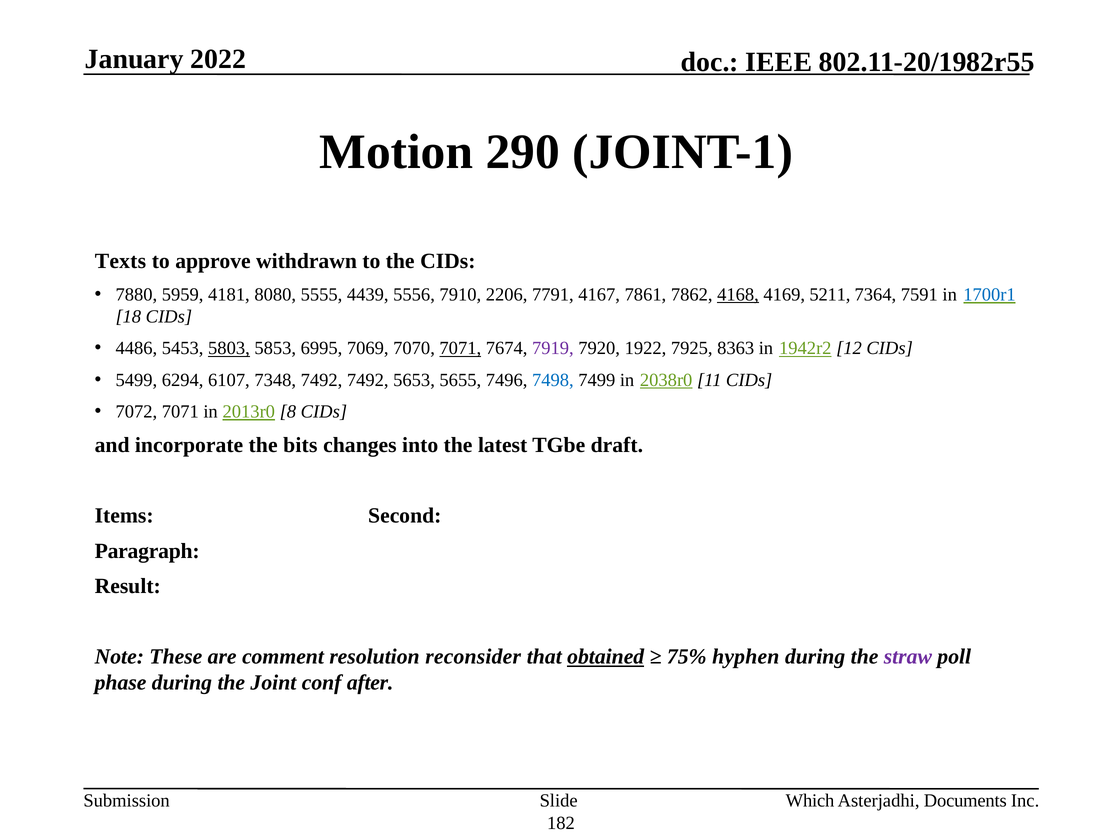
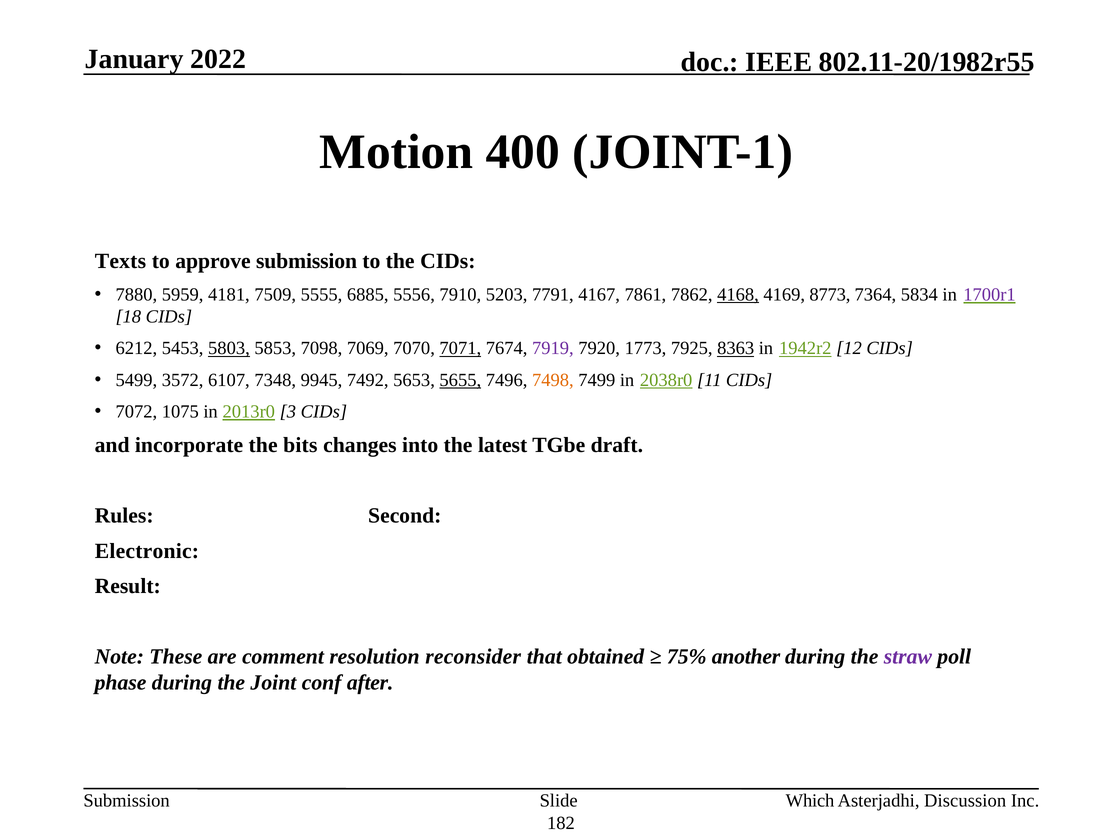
290: 290 -> 400 (523, 152)
approve withdrawn: withdrawn -> submission (307, 261)
8080: 8080 -> 7509 (275, 294)
4439: 4439 -> 6885 (368, 294)
2206: 2206 -> 5203 (507, 294)
5211: 5211 -> 8773 (830, 294)
7591: 7591 -> 5834 (919, 294)
1700r1 colour: blue -> purple (989, 294)
4486: 4486 -> 6212 (136, 348)
6995: 6995 -> 7098 (321, 348)
1922: 1922 -> 1773 (645, 348)
8363 underline: none -> present (736, 348)
6294: 6294 -> 3572 (183, 380)
7348 7492: 7492 -> 9945 (321, 380)
5655 underline: none -> present (460, 380)
7498 colour: blue -> orange (553, 380)
7072 7071: 7071 -> 1075 (180, 411)
8: 8 -> 3 (288, 411)
Items: Items -> Rules (124, 516)
Paragraph: Paragraph -> Electronic (147, 551)
obtained underline: present -> none (606, 657)
hyphen: hyphen -> another (746, 657)
Documents: Documents -> Discussion (965, 801)
